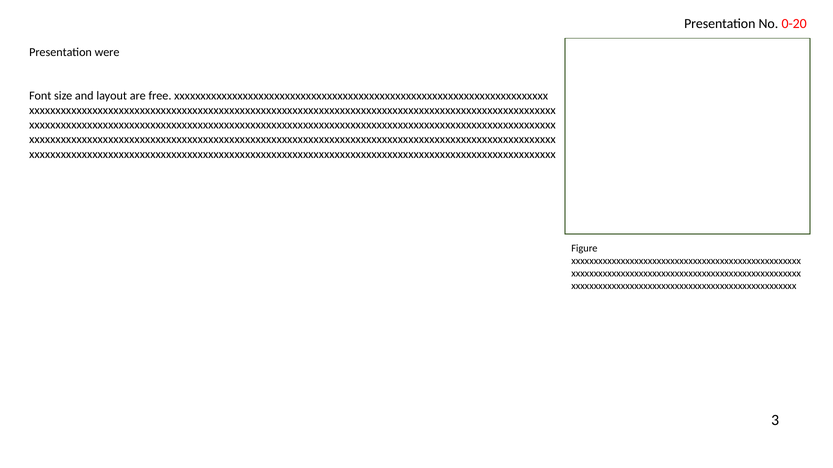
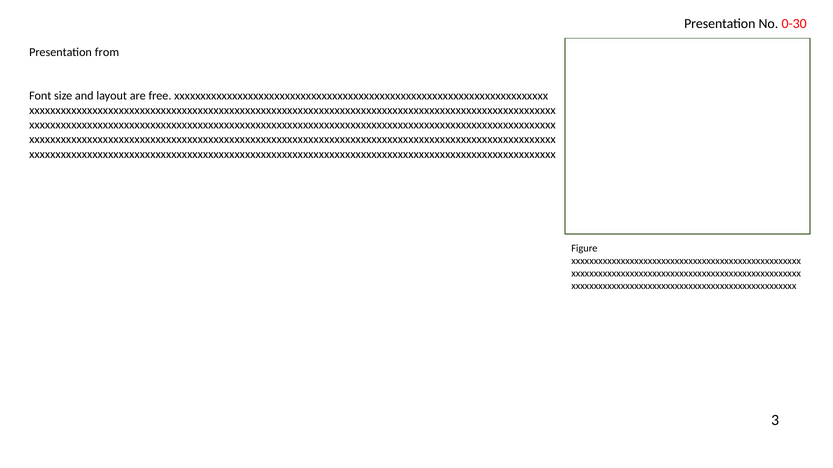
0-20: 0-20 -> 0-30 (794, 24)
were: were -> from (107, 52)
